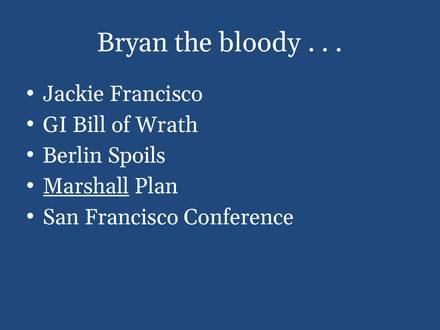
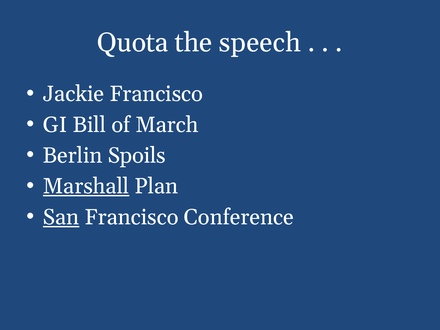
Bryan: Bryan -> Quota (133, 43)
bloody: bloody -> speech (260, 43)
Wrath: Wrath -> March (167, 125)
San underline: none -> present (61, 217)
